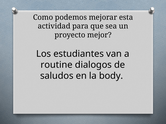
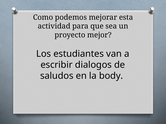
routine: routine -> escribir (57, 65)
